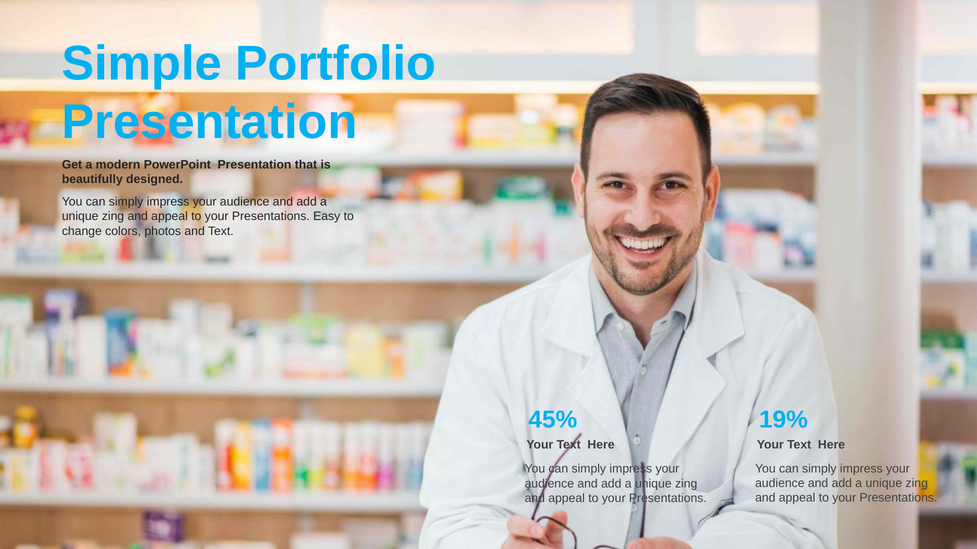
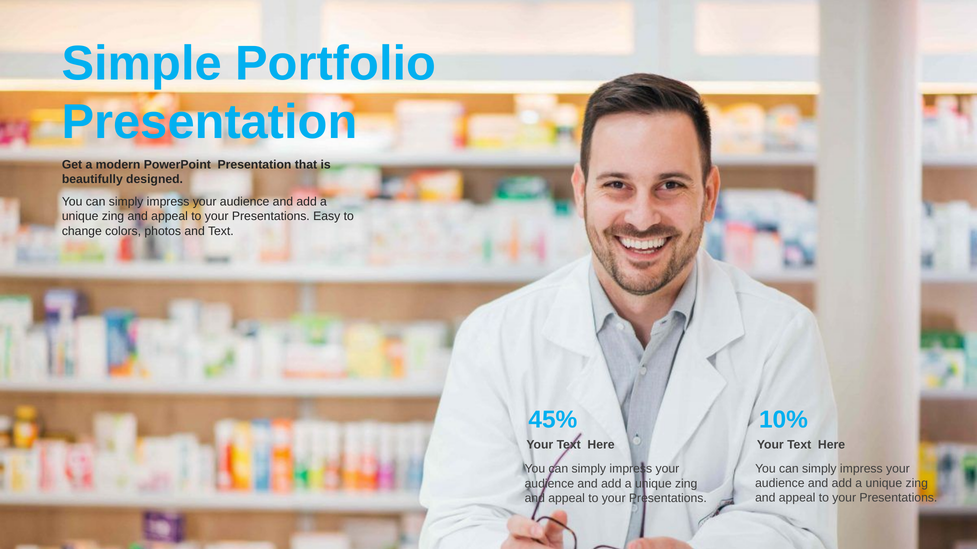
19%: 19% -> 10% (783, 420)
